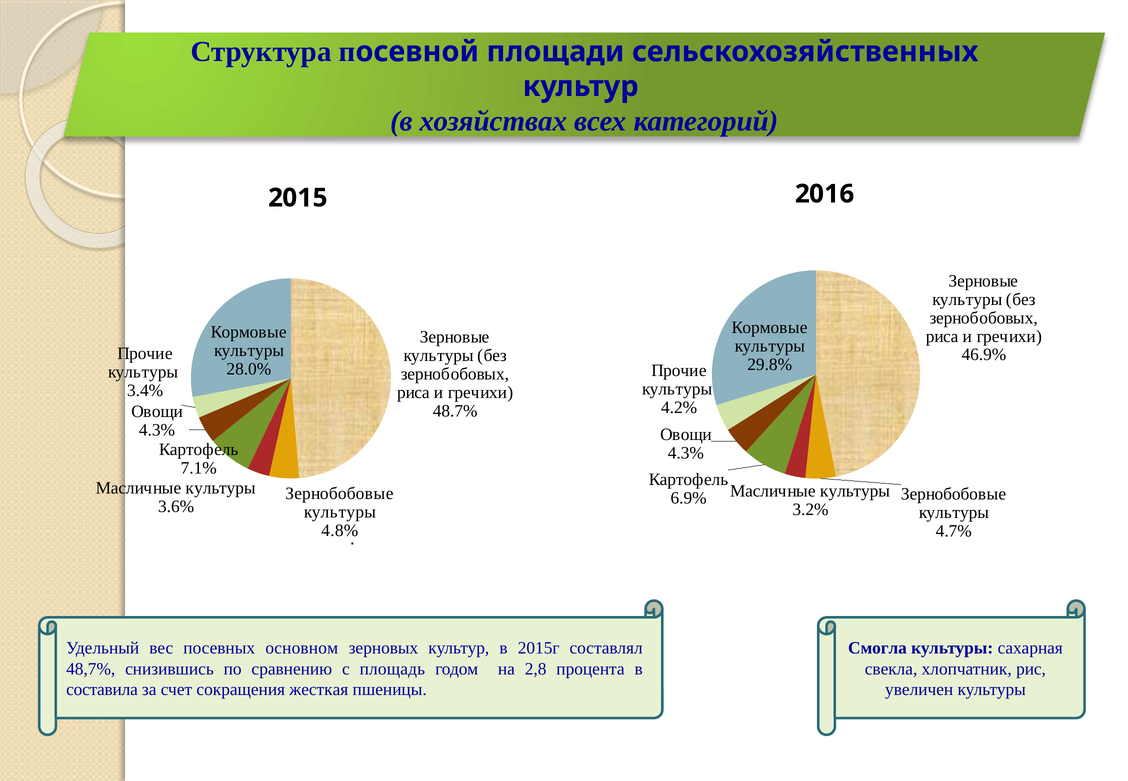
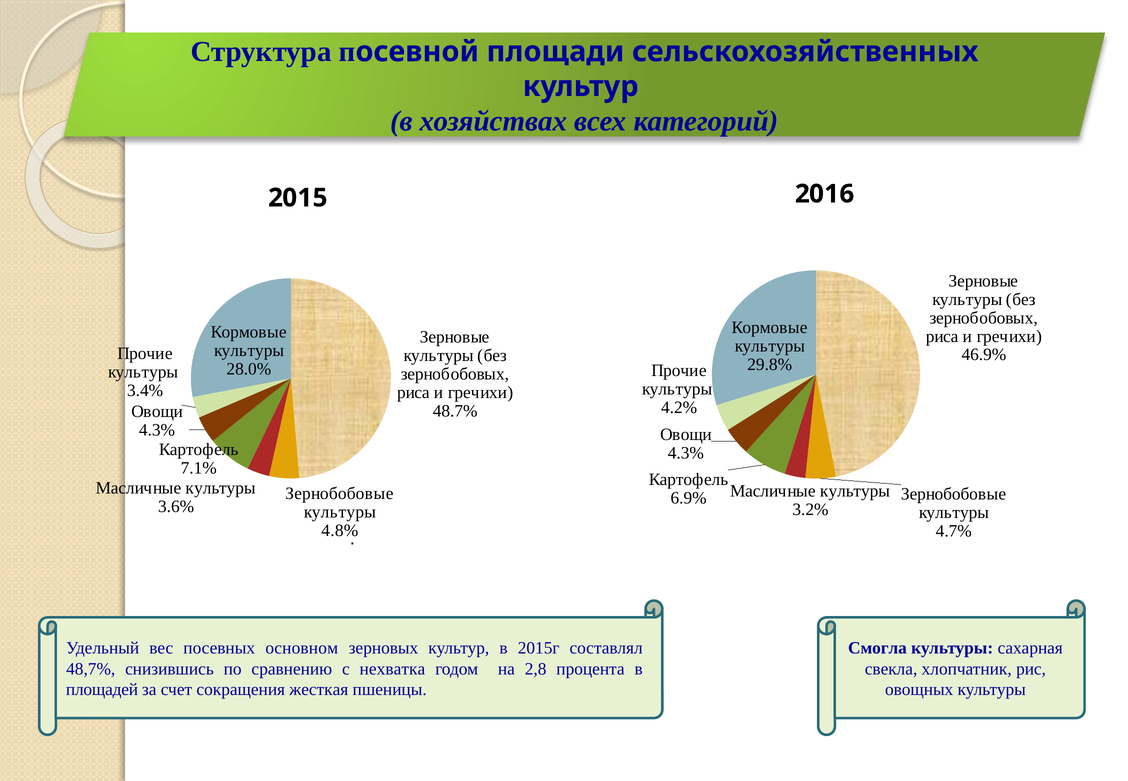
площадь: площадь -> нехватка (392, 669)
составила: составила -> площадей (102, 690)
увеличен: увеличен -> овощных (919, 690)
